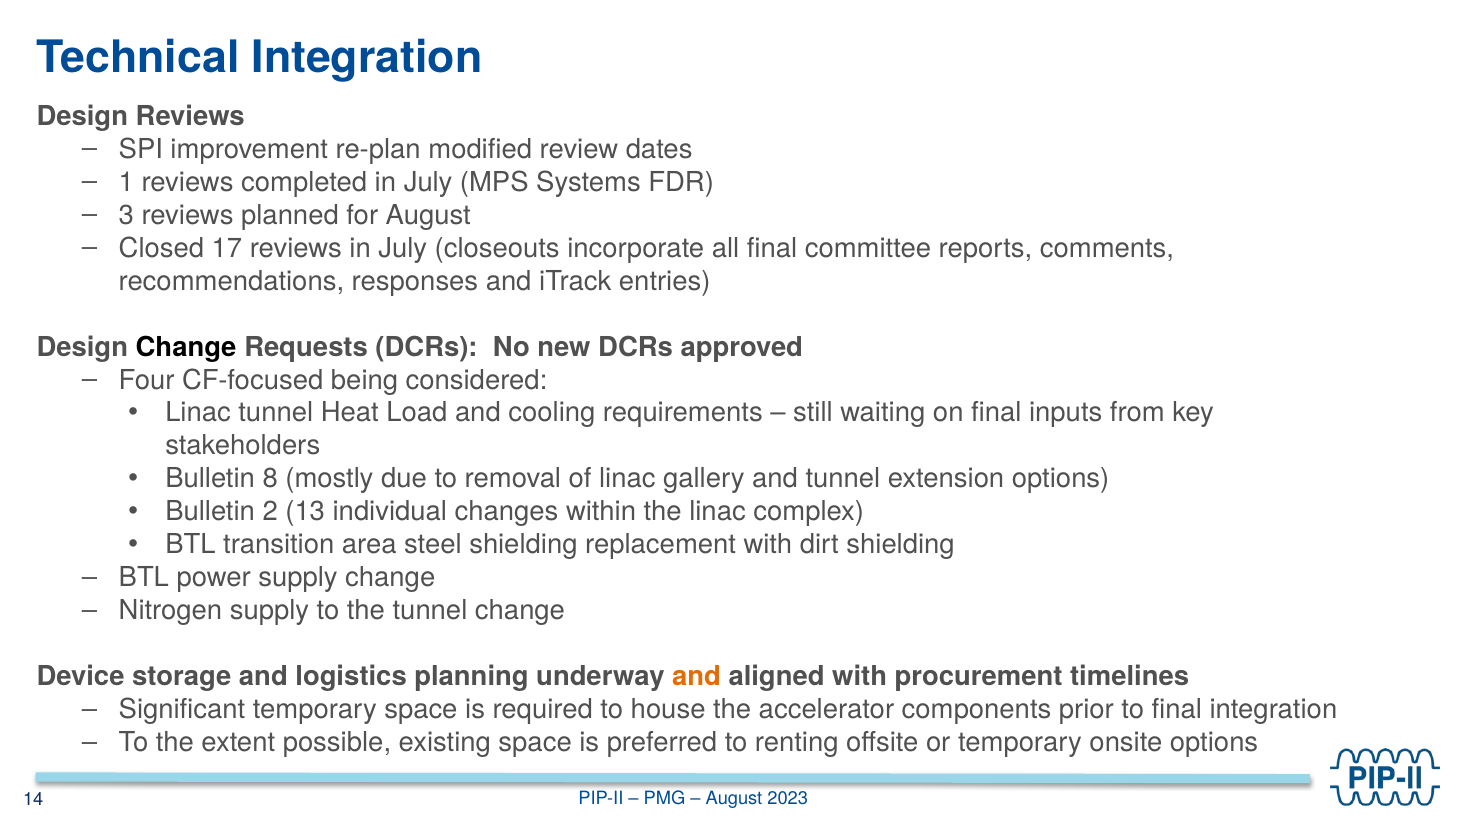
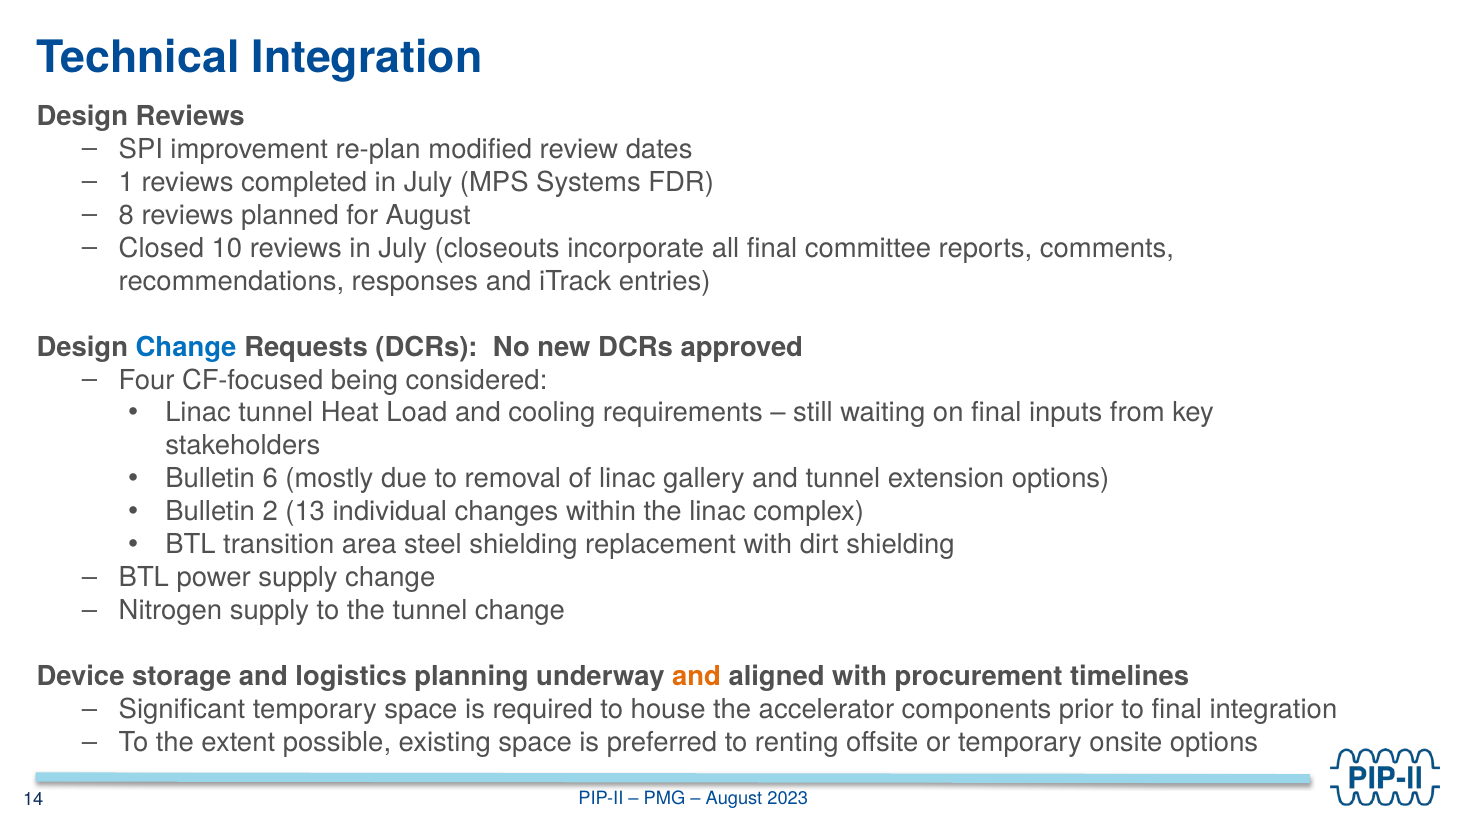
3: 3 -> 8 (126, 215)
17: 17 -> 10 (227, 248)
Change colour: black -> blue (186, 347)
8: 8 -> 6 (270, 479)
